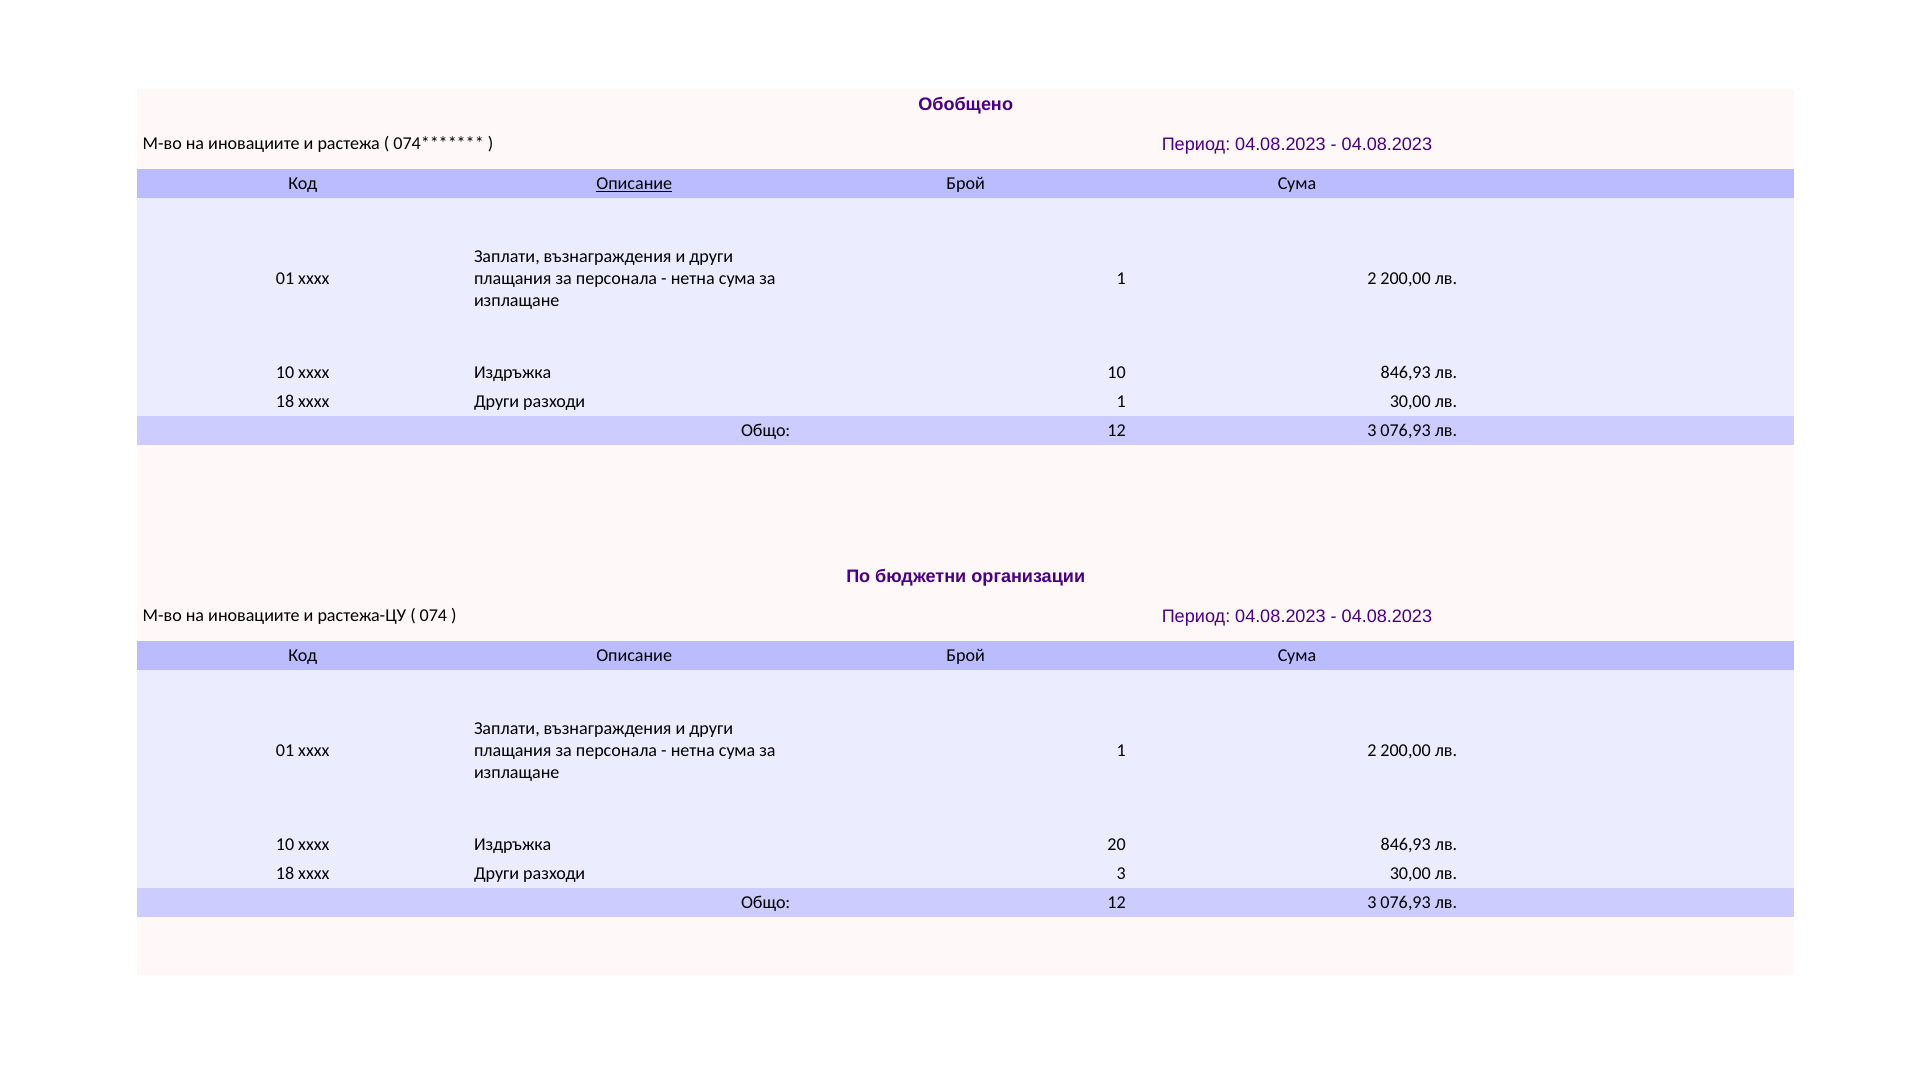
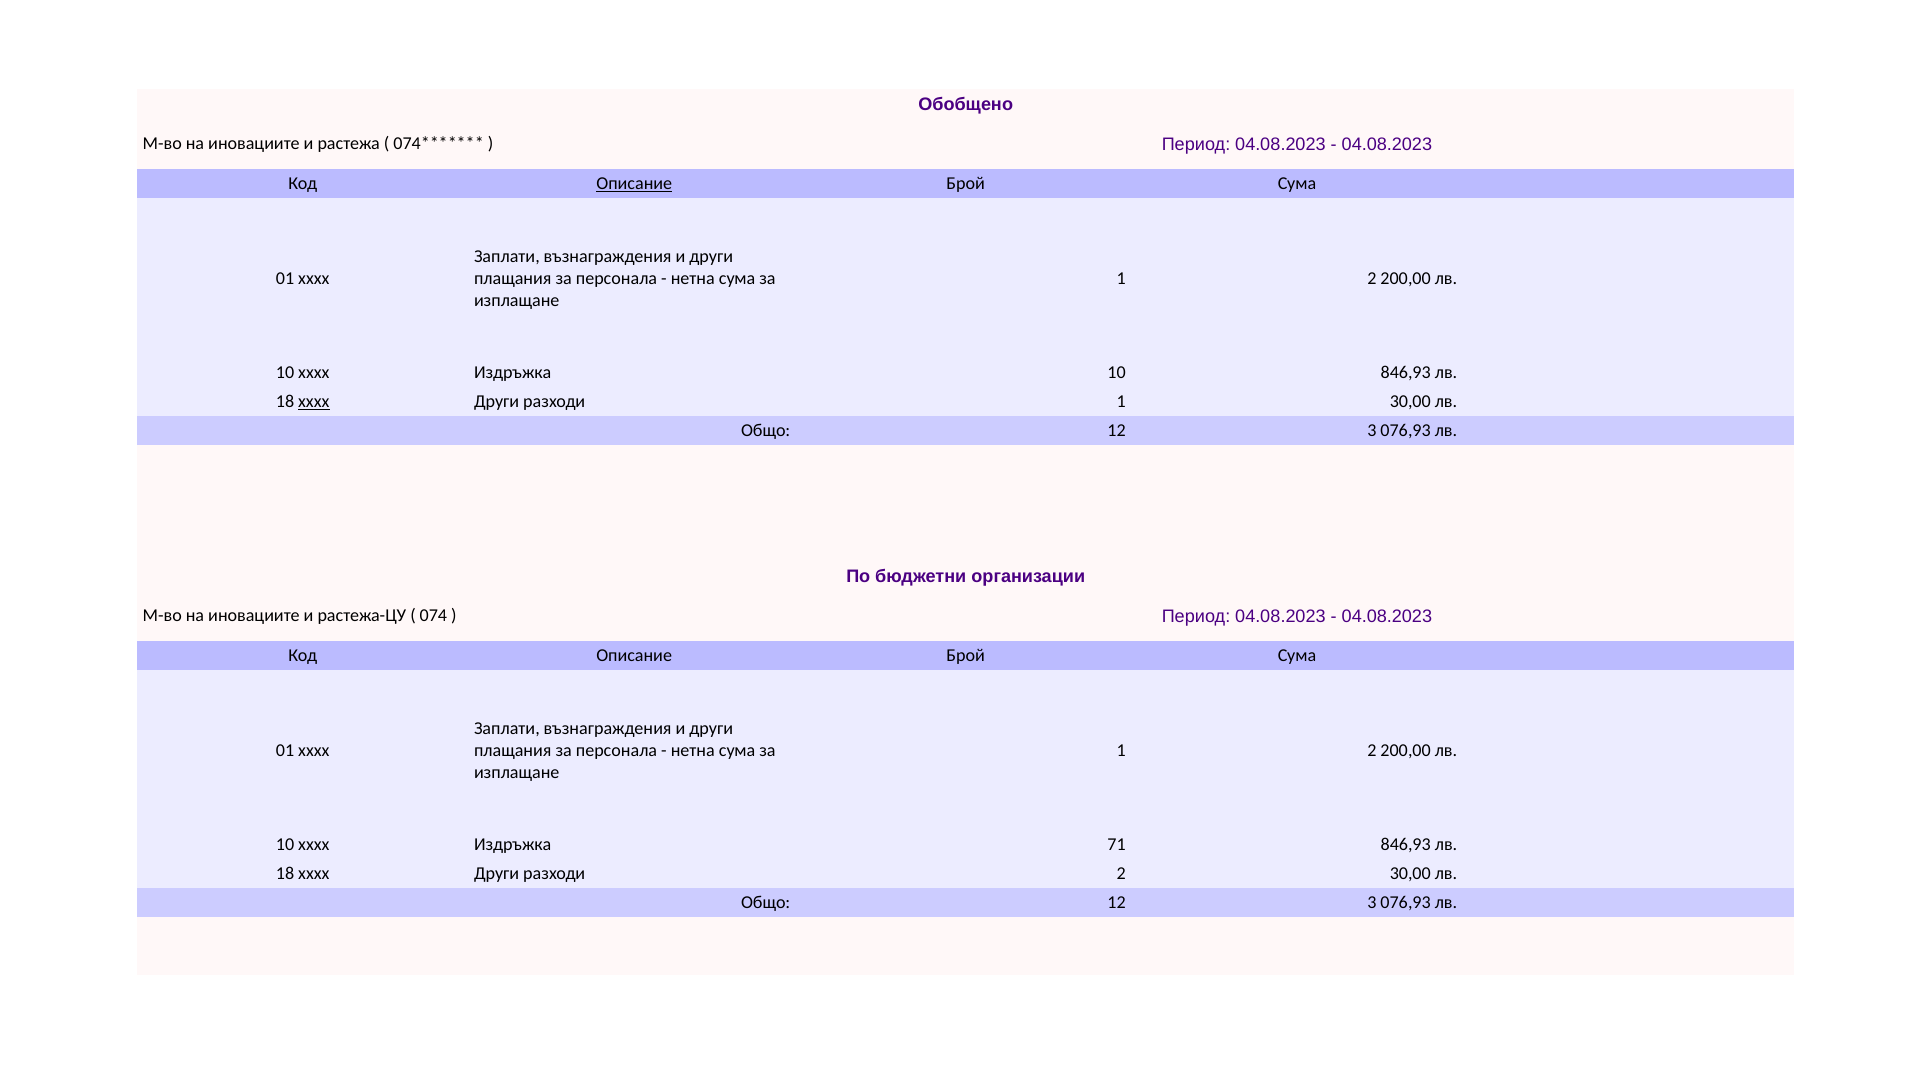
xxxx underline: none -> present (314, 402)
20: 20 -> 71 (1117, 845)
разходи 3: 3 -> 2 (1121, 874)
